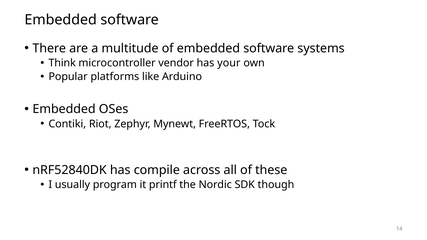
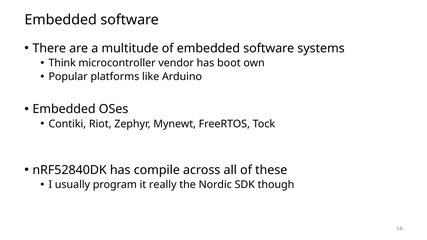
your: your -> boot (229, 63)
printf: printf -> really (163, 185)
